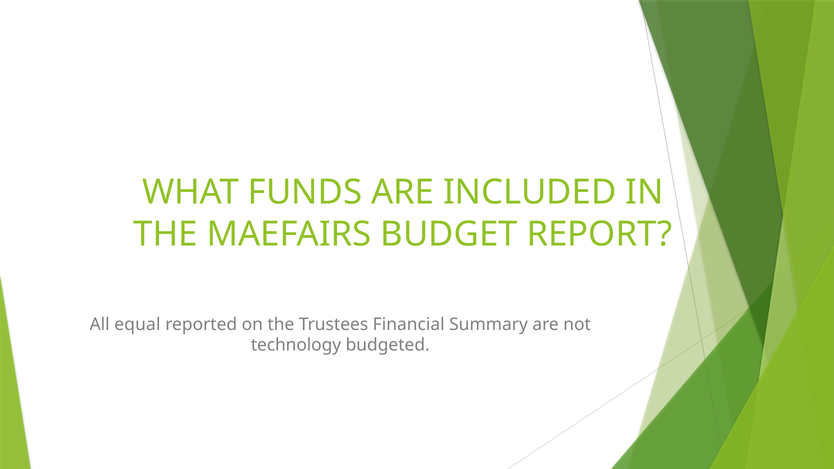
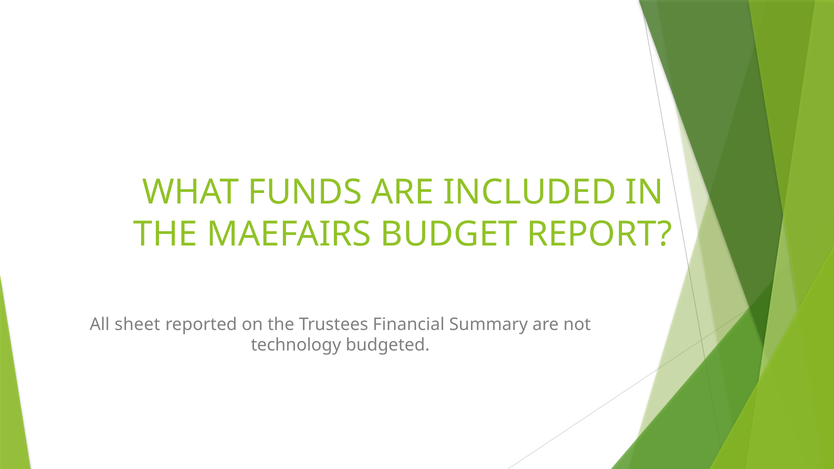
equal: equal -> sheet (137, 324)
